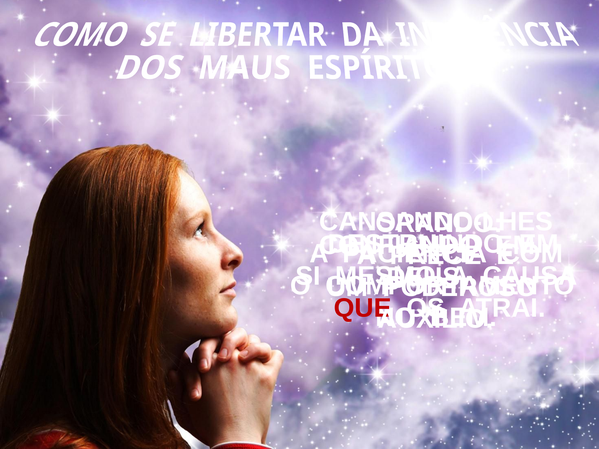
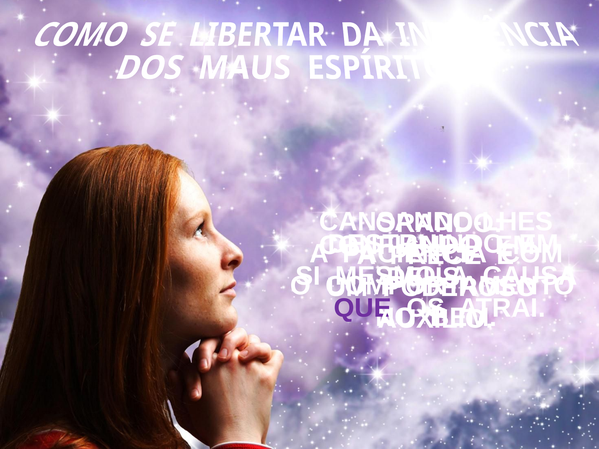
QUE colour: red -> purple (363, 308)
